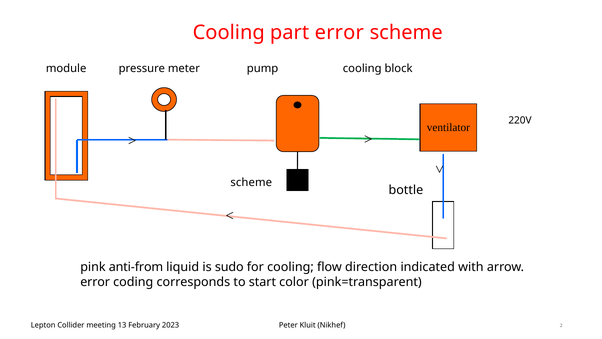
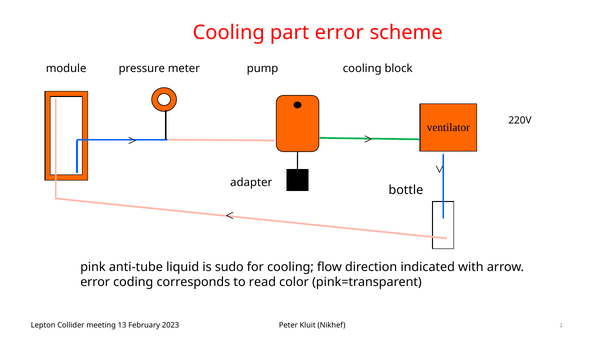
scheme: scheme -> adapter (251, 182)
anti-from: anti-from -> anti-tube (136, 267)
start: start -> read (262, 282)
